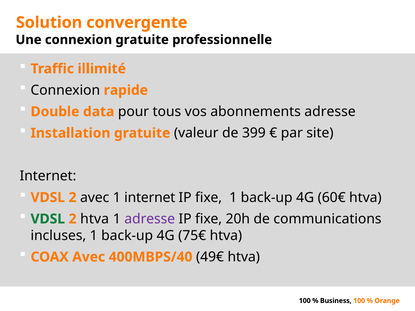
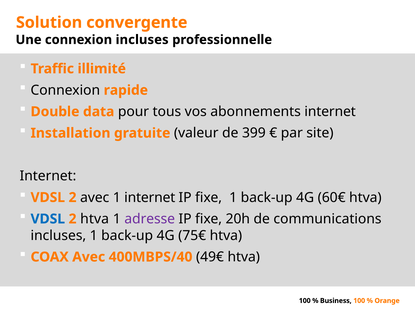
connexion gratuite: gratuite -> incluses (142, 40)
abonnements adresse: adresse -> internet (330, 112)
VDSL colour: green -> blue (48, 219)
